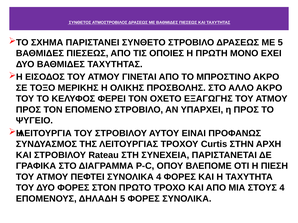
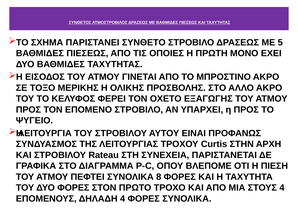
ΣΥΝΟΛΙΚΑ 4: 4 -> 8 (159, 177)
ΔΗΛΑΔΗ 5: 5 -> 4 (123, 199)
